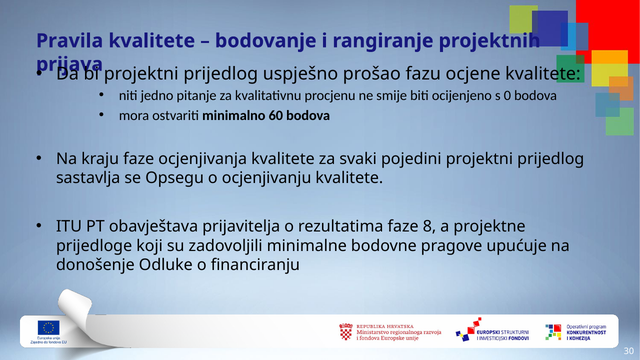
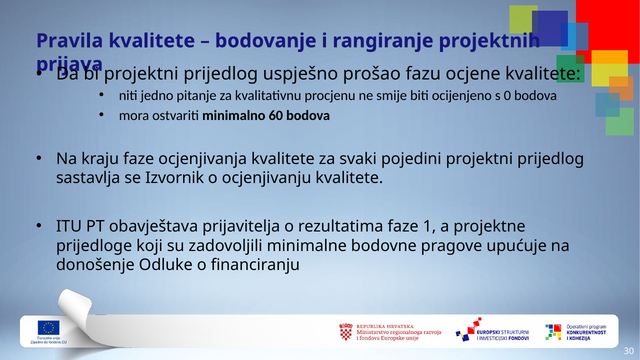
Opsegu: Opsegu -> Izvornik (175, 178)
8: 8 -> 1 (429, 227)
